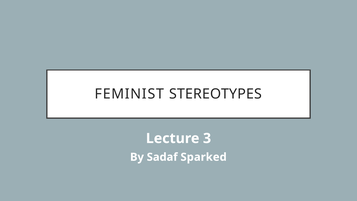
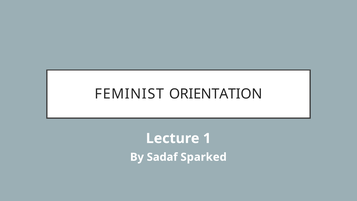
STEREOTYPES: STEREOTYPES -> ORIENTATION (216, 94)
3: 3 -> 1 (207, 138)
